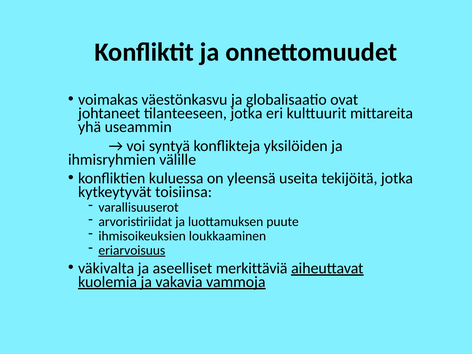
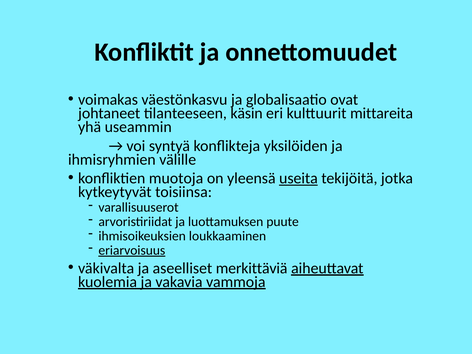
tilanteeseen jotka: jotka -> käsin (247, 113)
kuluessa: kuluessa -> muotoja (176, 178)
useita underline: none -> present (298, 178)
